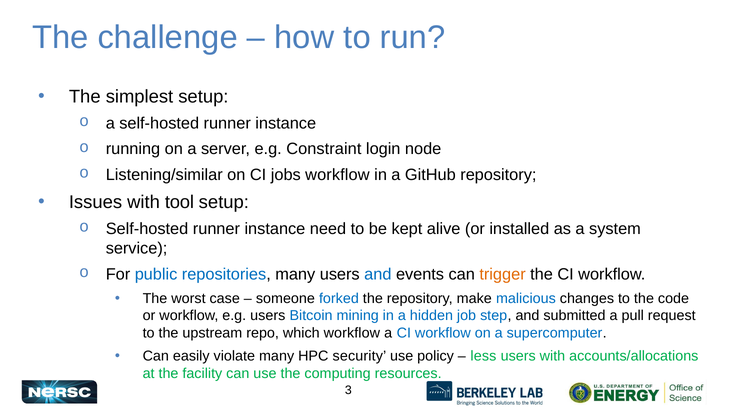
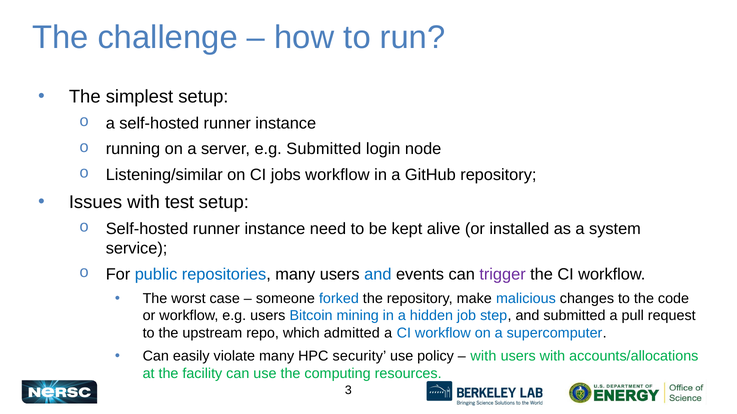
e.g Constraint: Constraint -> Submitted (324, 149)
tool: tool -> test (179, 202)
trigger colour: orange -> purple (503, 275)
which workflow: workflow -> admitted (352, 333)
less: less -> with (483, 357)
